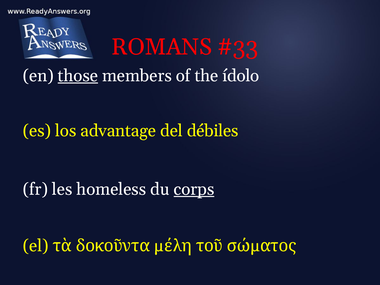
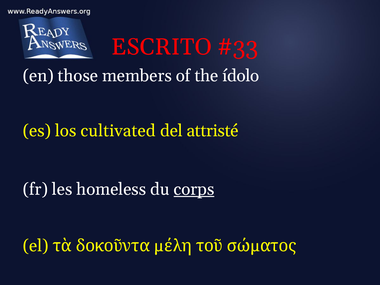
ROMANS: ROMANS -> ESCRITO (162, 47)
those underline: present -> none (78, 76)
advantage: advantage -> cultivated (118, 131)
débiles: débiles -> attristé (213, 131)
